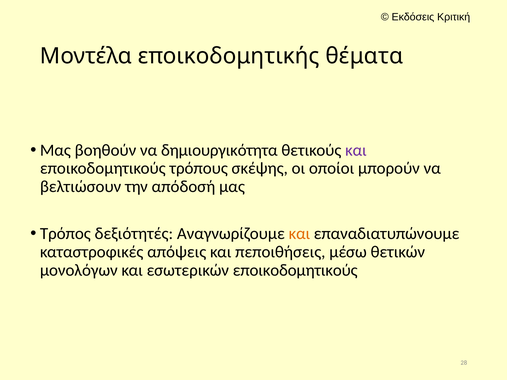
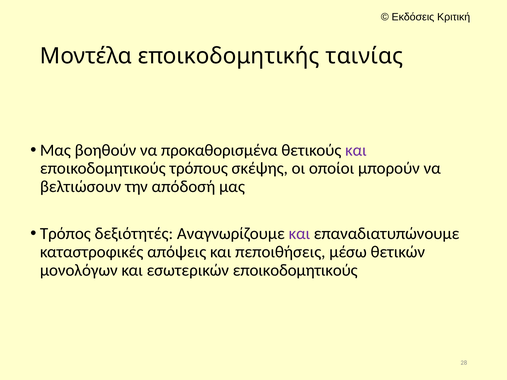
θέματα: θέματα -> ταινίας (364, 56)
δημιουργικότητα: δημιουργικότητα -> προκαθορισμένα (219, 150)
και colour: orange -> purple (299, 234)
